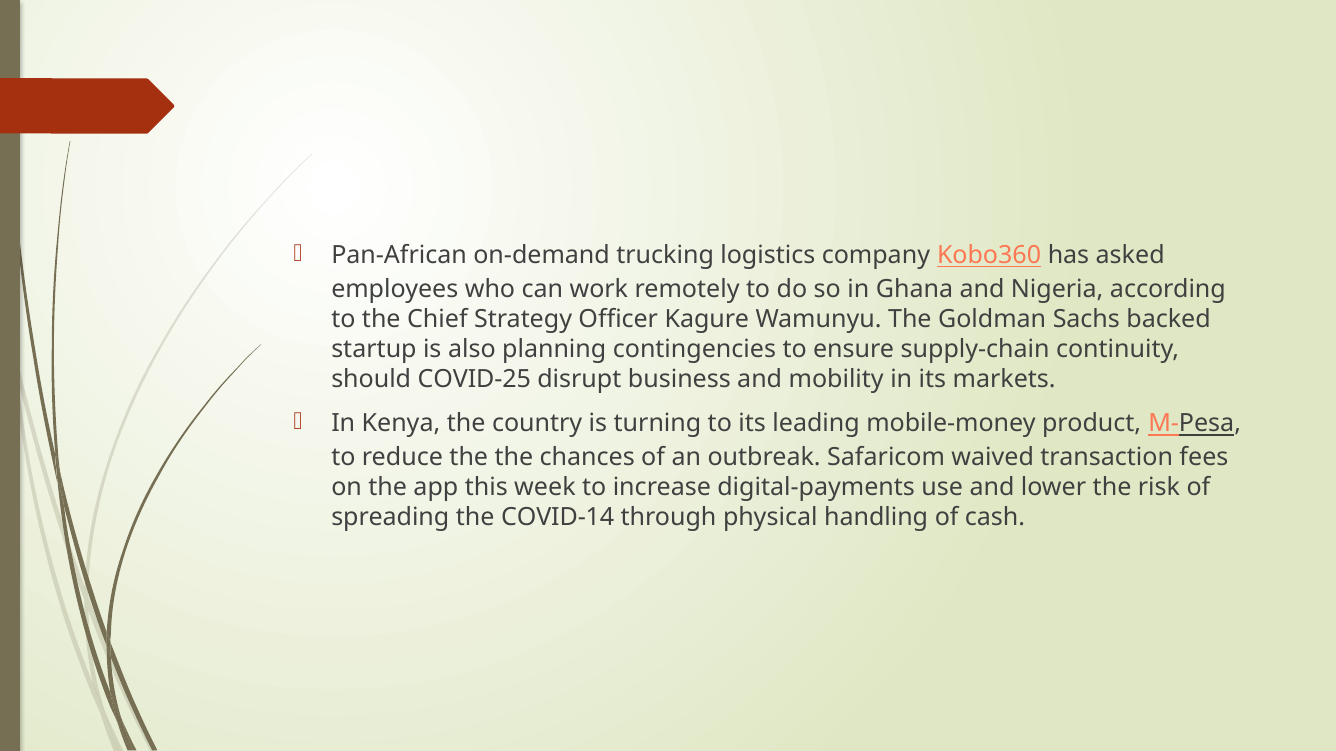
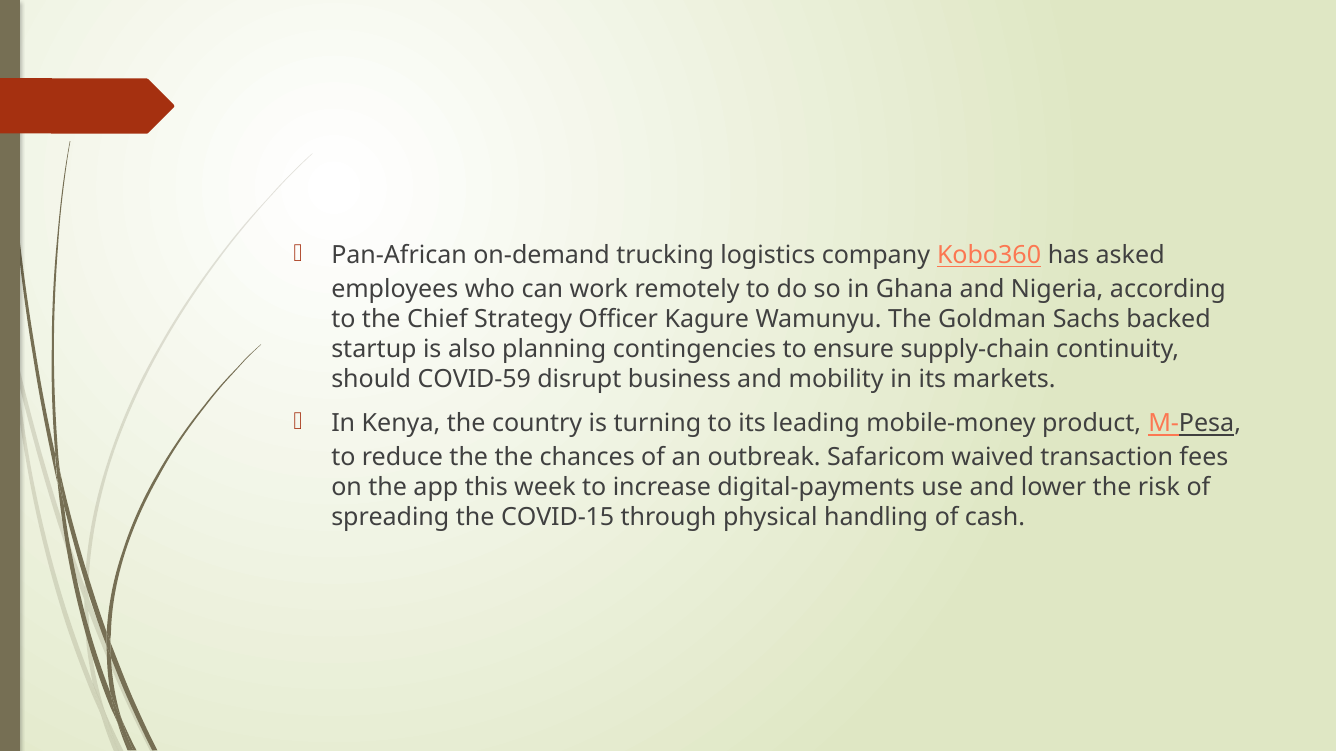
COVID-25: COVID-25 -> COVID-59 (474, 380)
COVID-14: COVID-14 -> COVID-15 (558, 518)
